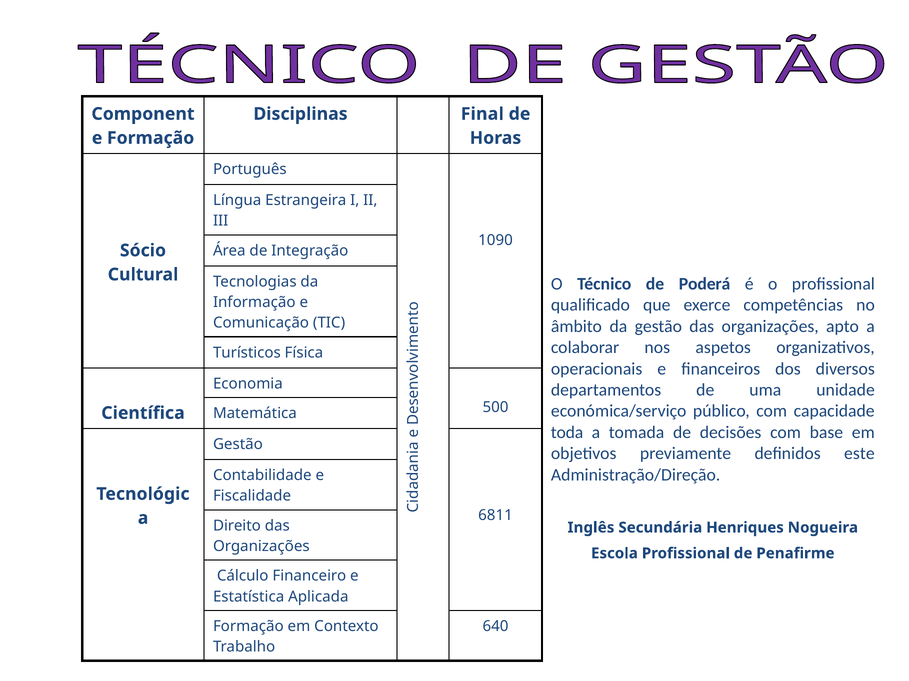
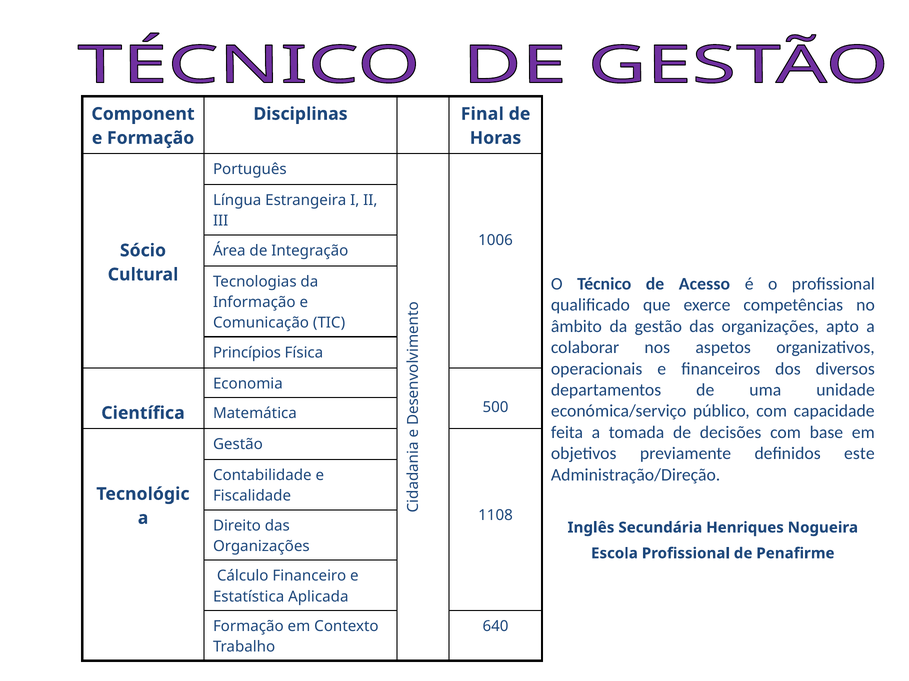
1090: 1090 -> 1006 (496, 240)
Poderá: Poderá -> Acesso (704, 284)
Turísticos: Turísticos -> Princípios (247, 353)
toda: toda -> feita (567, 433)
6811: 6811 -> 1108 (496, 516)
